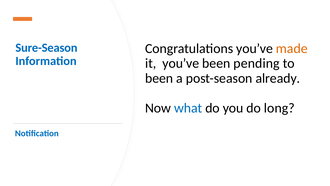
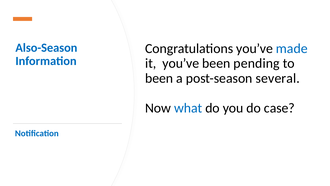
Sure-Season: Sure-Season -> Also-Season (46, 48)
made colour: orange -> blue (292, 48)
already: already -> several (278, 78)
long: long -> case (279, 108)
